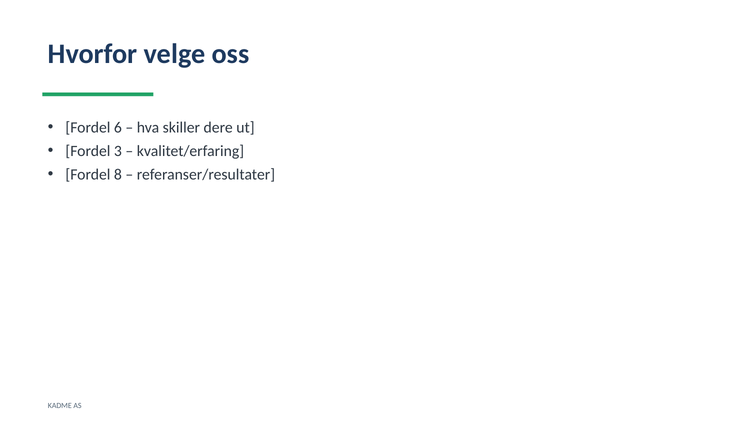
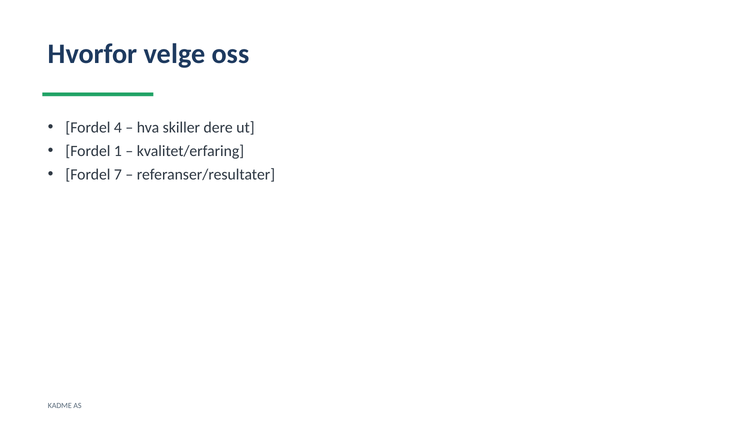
6: 6 -> 4 (118, 127)
3: 3 -> 1 (118, 151)
8: 8 -> 7 (118, 174)
